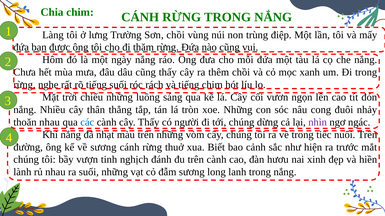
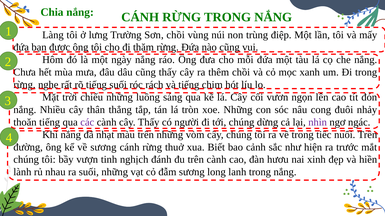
Chia chim: chim -> nắng (80, 12)
thoăn nhau: nhau -> tiếng (50, 122)
các colour: blue -> purple (87, 122)
